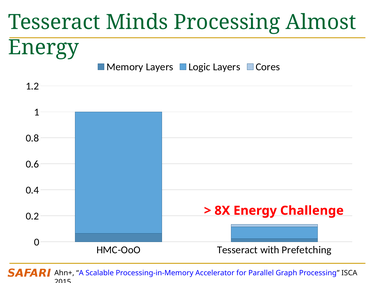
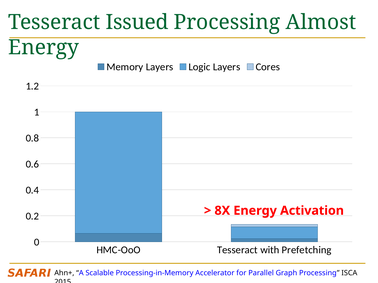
Minds: Minds -> Issued (137, 22)
Challenge: Challenge -> Activation (312, 211)
